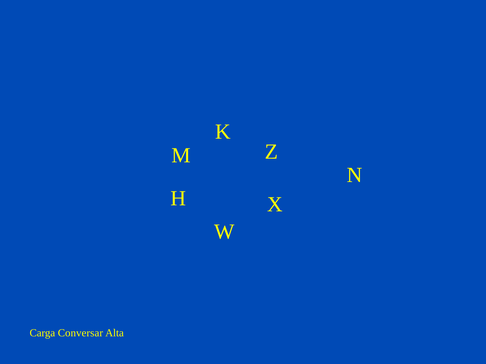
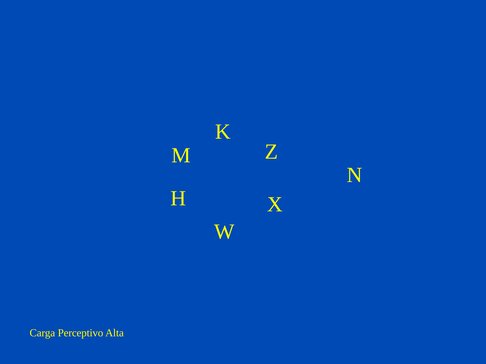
Conversar: Conversar -> Perceptivo (81, 334)
